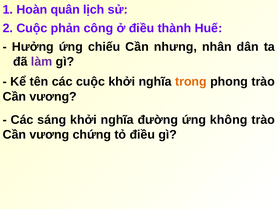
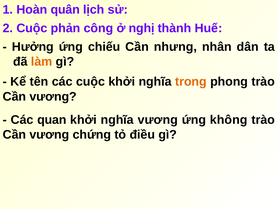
ở điều: điều -> nghị (142, 28)
làm colour: purple -> orange (42, 62)
sáng: sáng -> quan (52, 119)
nghĩa đường: đường -> vương (158, 119)
